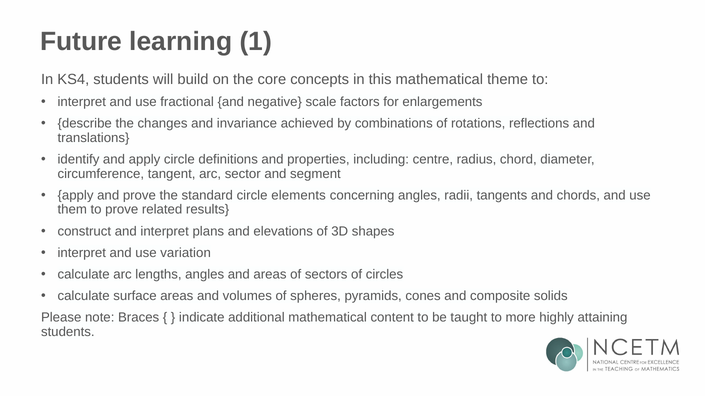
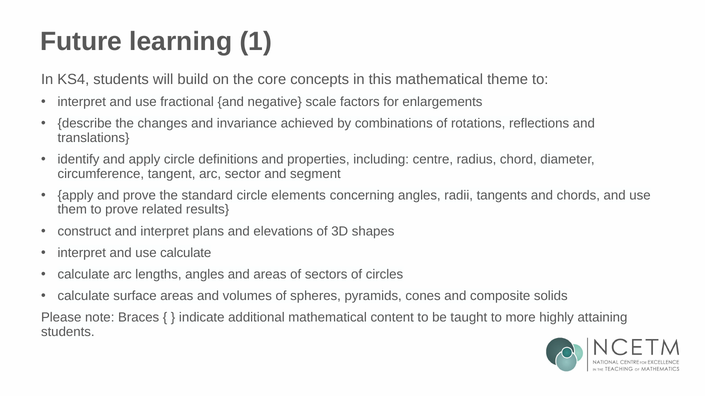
use variation: variation -> calculate (186, 253)
